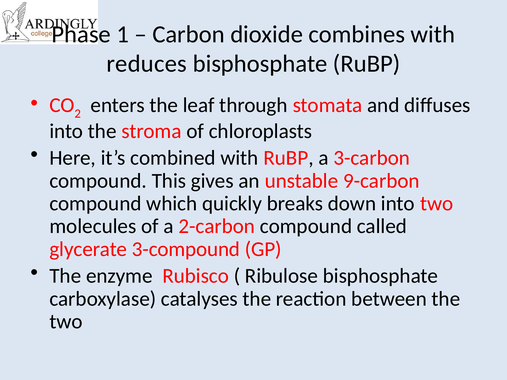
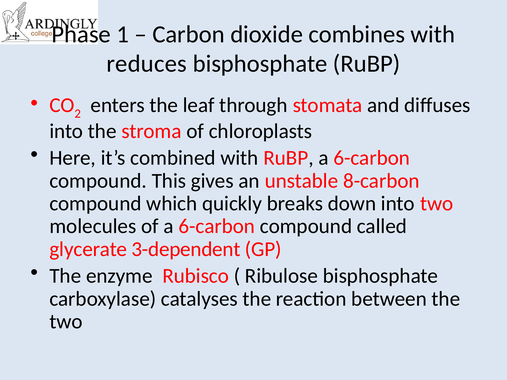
RuBP a 3-carbon: 3-carbon -> 6-carbon (372, 158)
9-carbon: 9-carbon -> 8-carbon (381, 181)
of a 2-carbon: 2-carbon -> 6-carbon (217, 227)
3-compound: 3-compound -> 3-dependent (186, 249)
